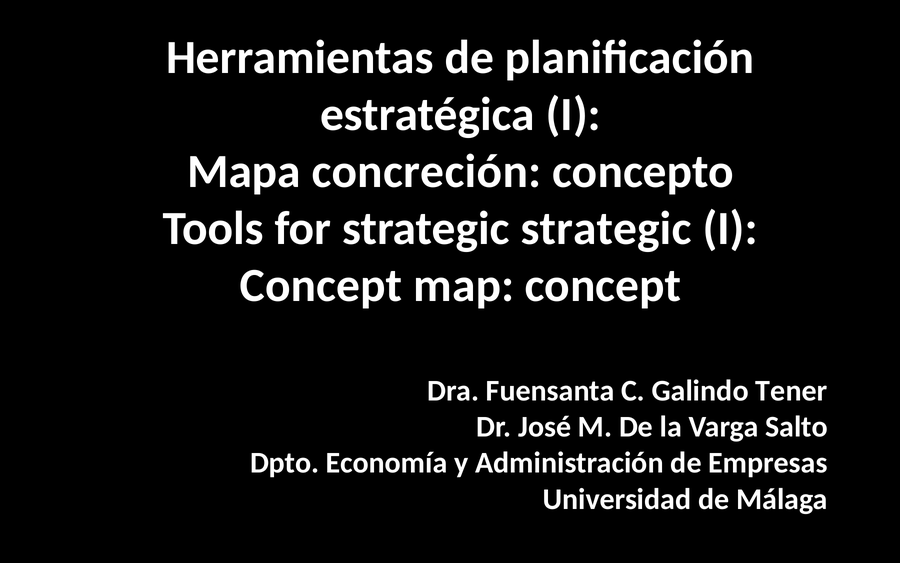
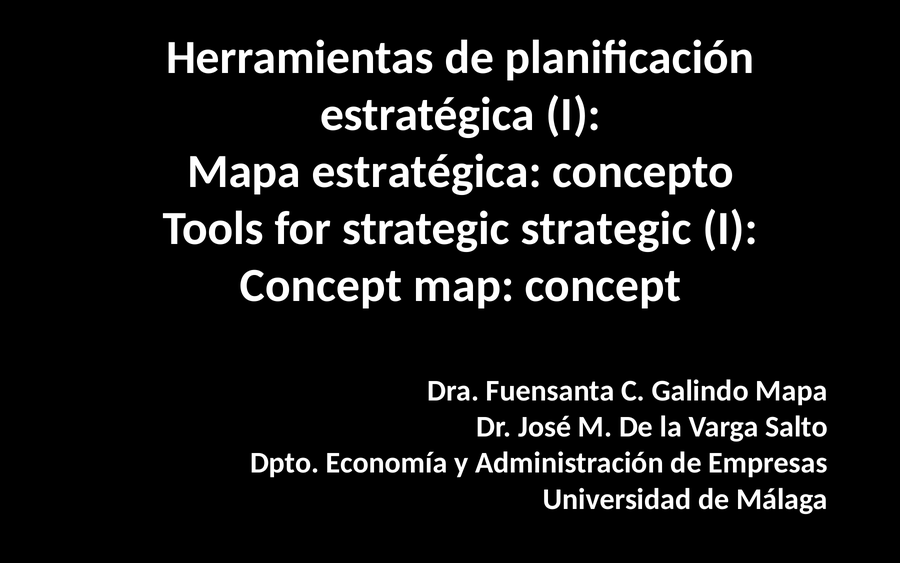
Mapa concreción: concreción -> estratégica (427, 171)
Galindo Tener: Tener -> Mapa (791, 391)
